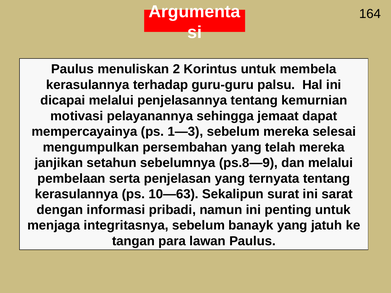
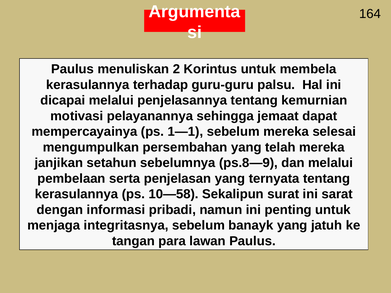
1—3: 1—3 -> 1—1 (185, 132)
10—63: 10—63 -> 10—58 (174, 194)
